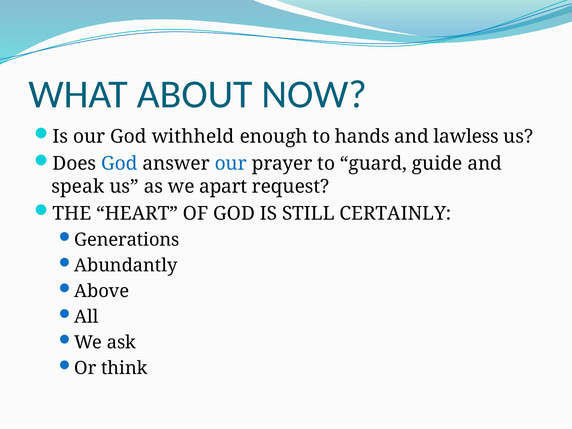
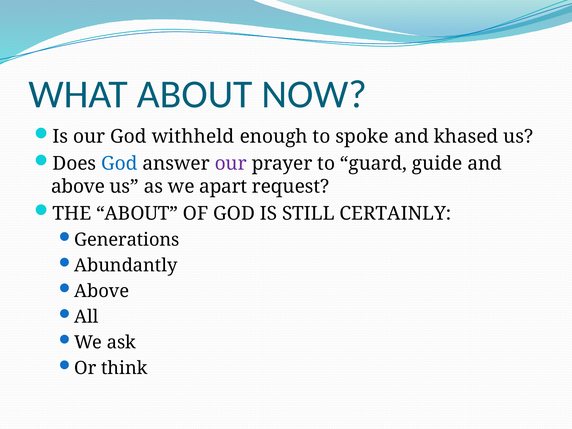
hands: hands -> spoke (362, 137)
lawless: lawless -> khased (466, 137)
our colour: blue -> purple (231, 164)
speak: speak -> above (78, 187)
THE HEART: HEART -> ABOUT (137, 214)
